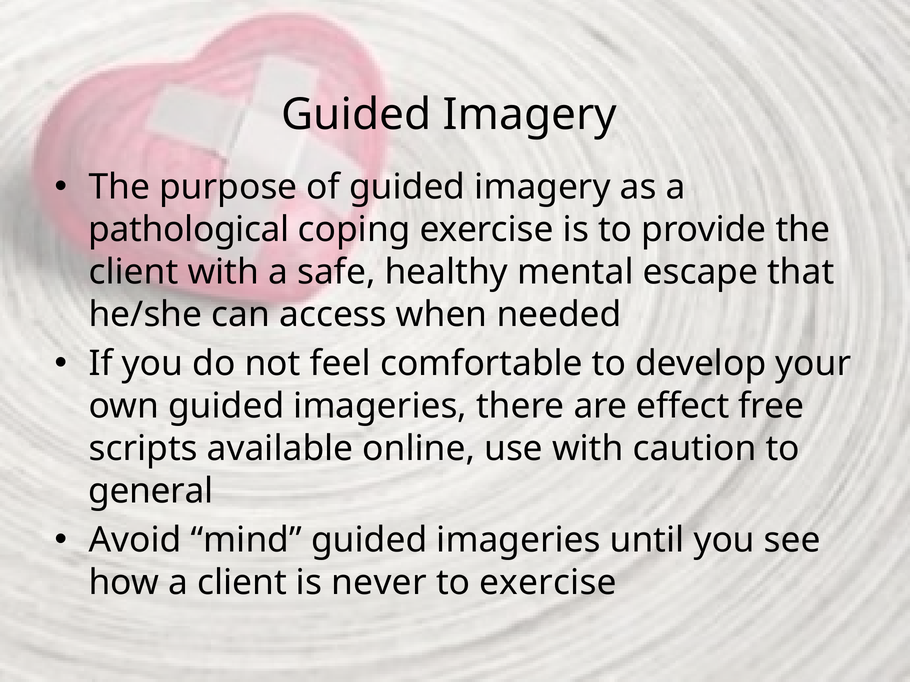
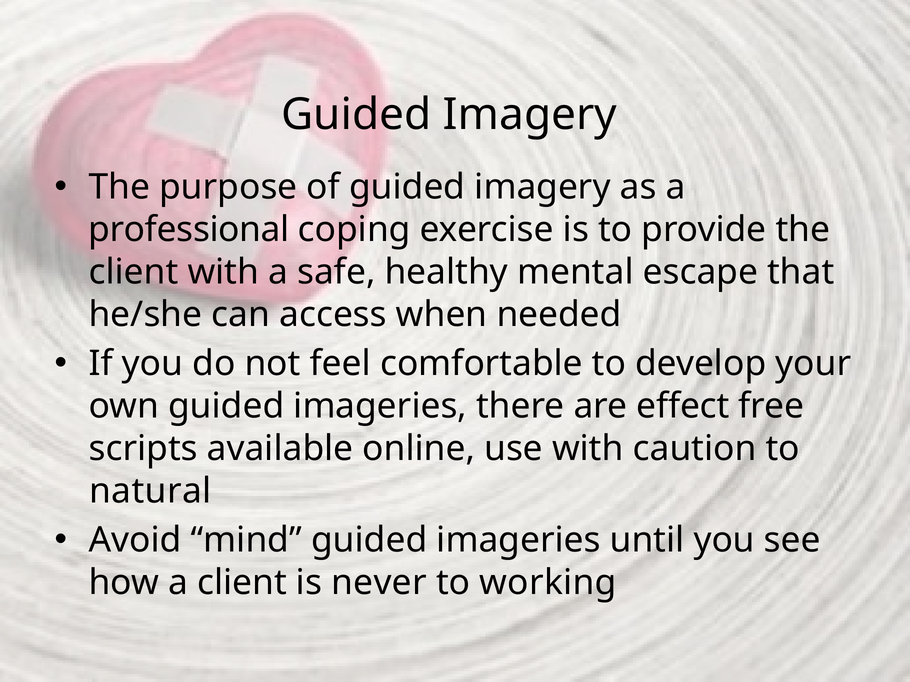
pathological: pathological -> professional (189, 230)
general: general -> natural (150, 491)
to exercise: exercise -> working (548, 583)
